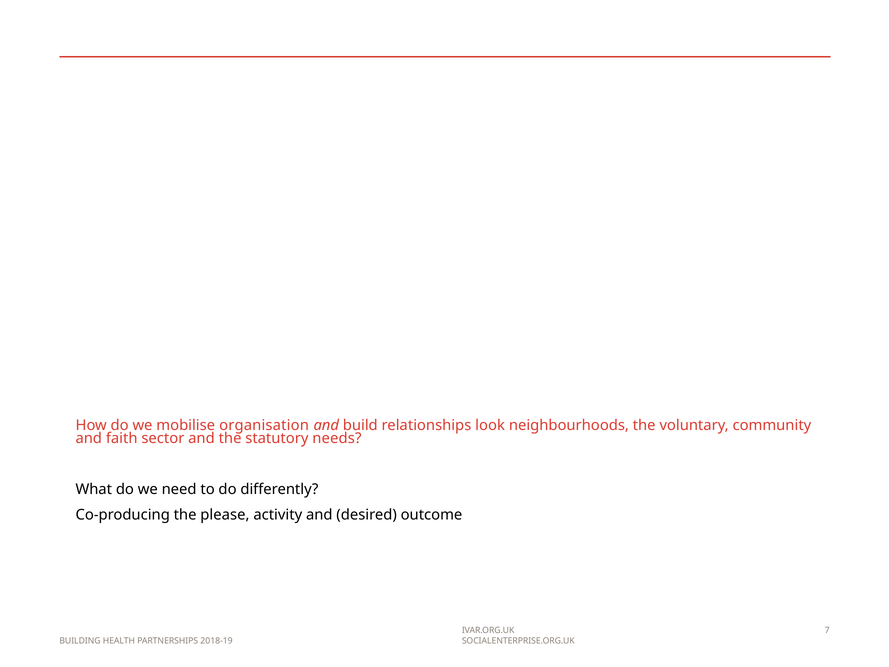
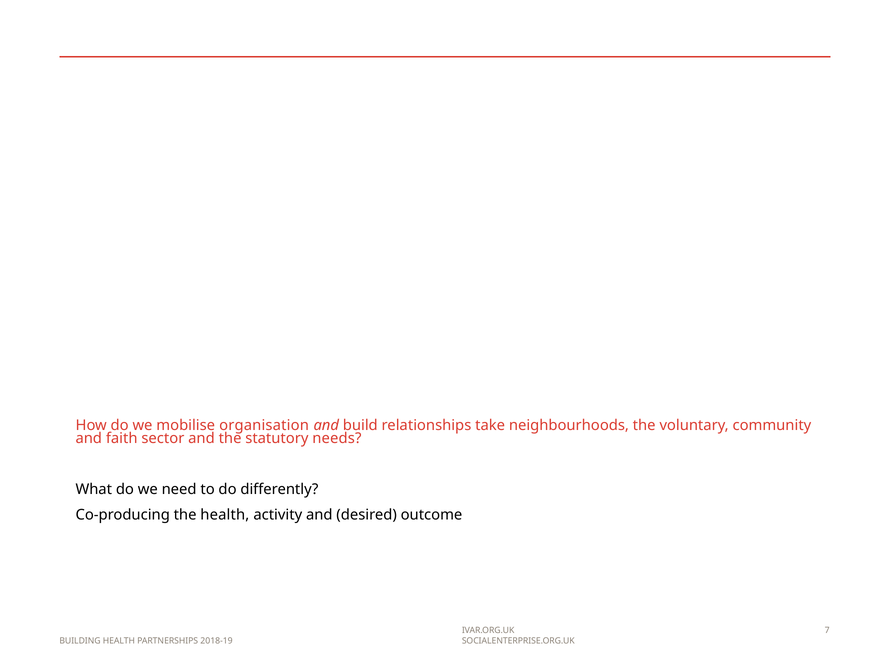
look: look -> take (490, 425)
the please: please -> health (225, 515)
